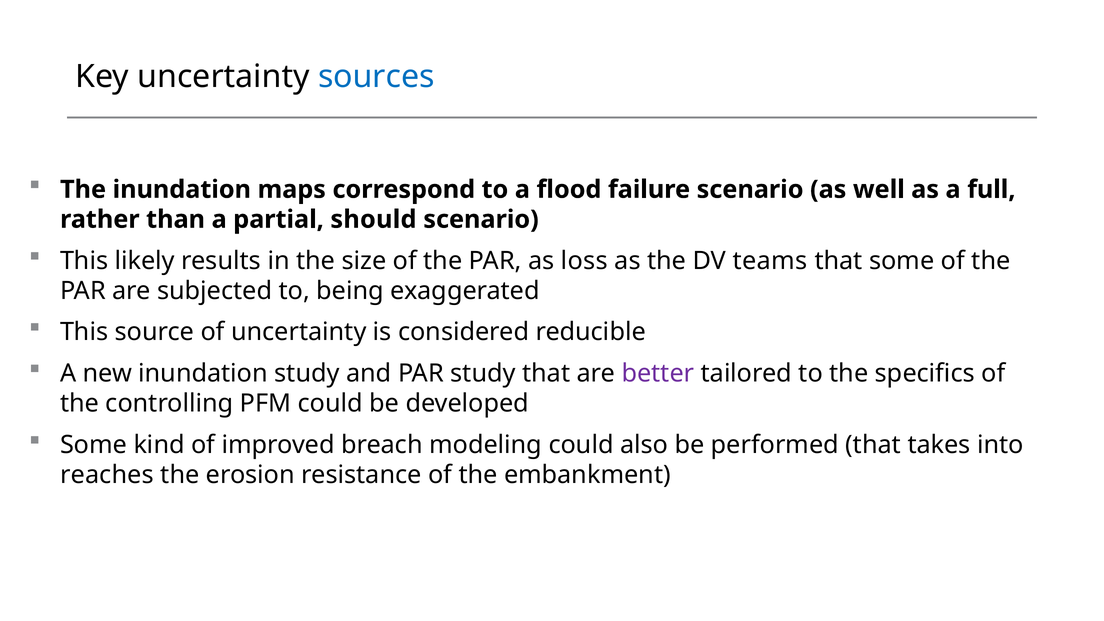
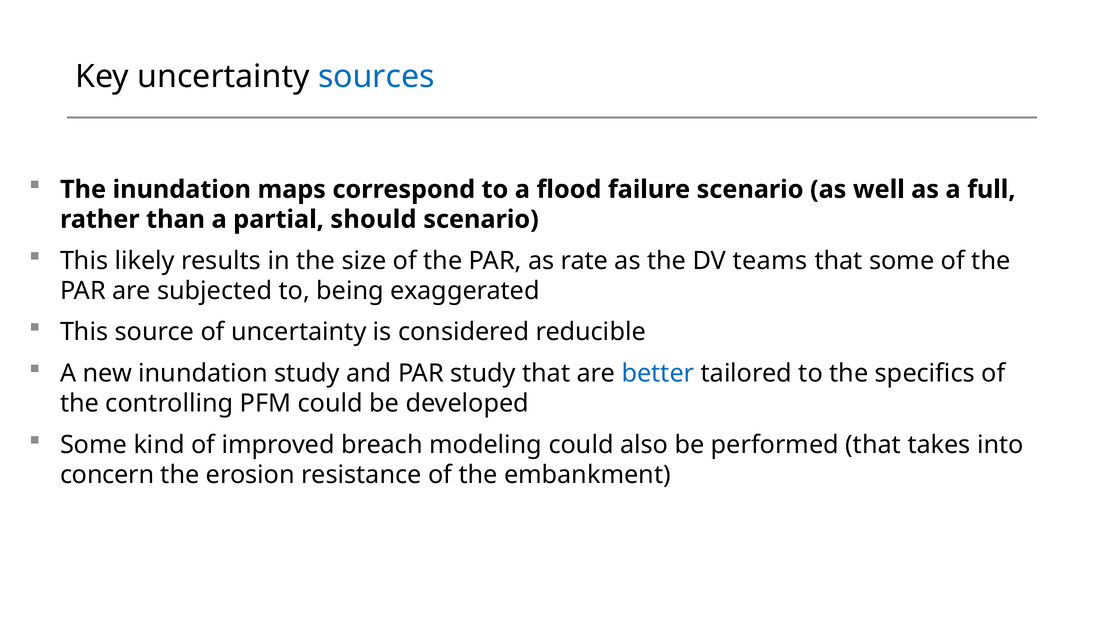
loss: loss -> rate (584, 261)
better colour: purple -> blue (658, 374)
reaches: reaches -> concern (107, 475)
